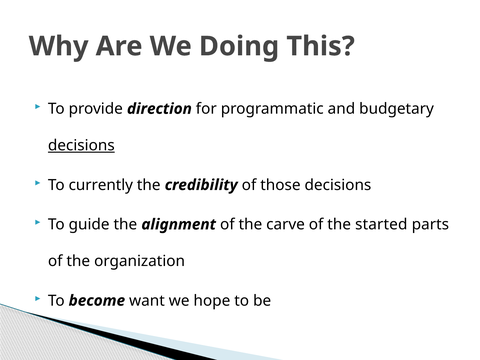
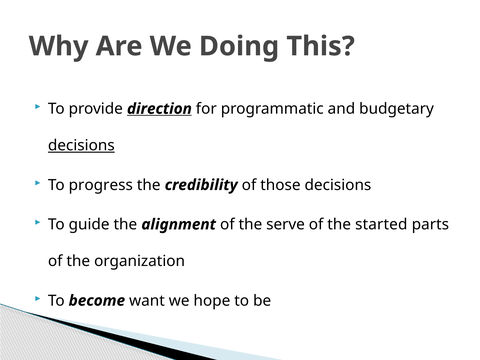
direction underline: none -> present (159, 109)
currently: currently -> progress (101, 185)
carve: carve -> serve (286, 224)
